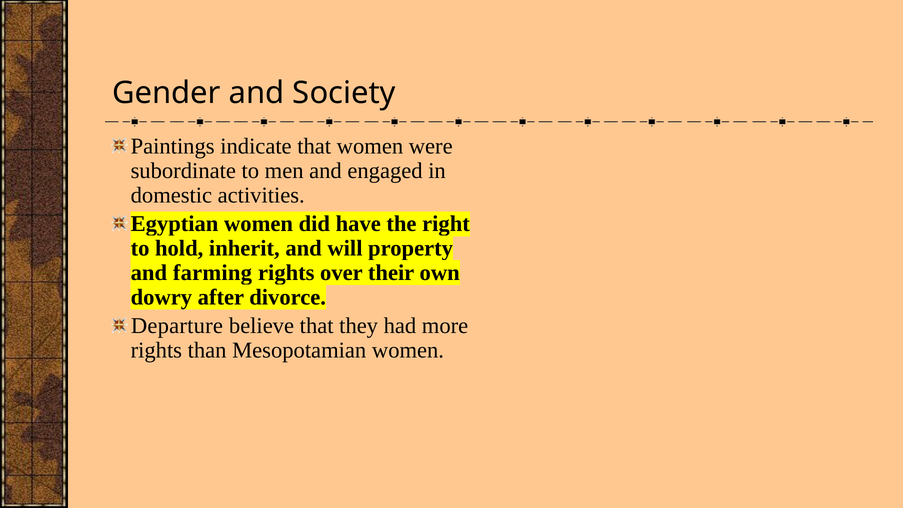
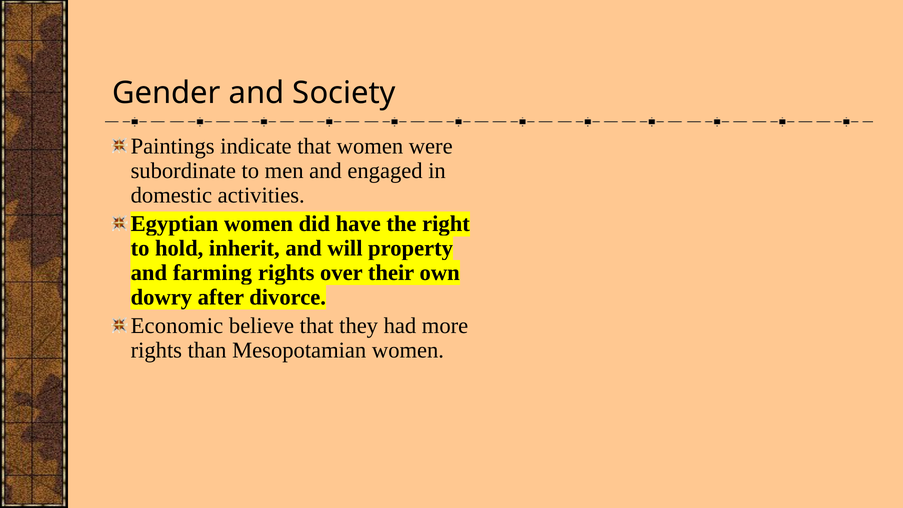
Departure: Departure -> Economic (177, 326)
